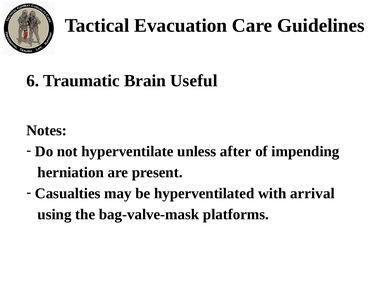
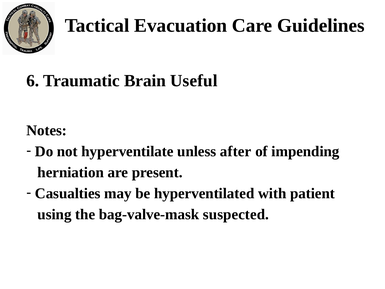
arrival: arrival -> patient (312, 193)
platforms: platforms -> suspected (236, 214)
